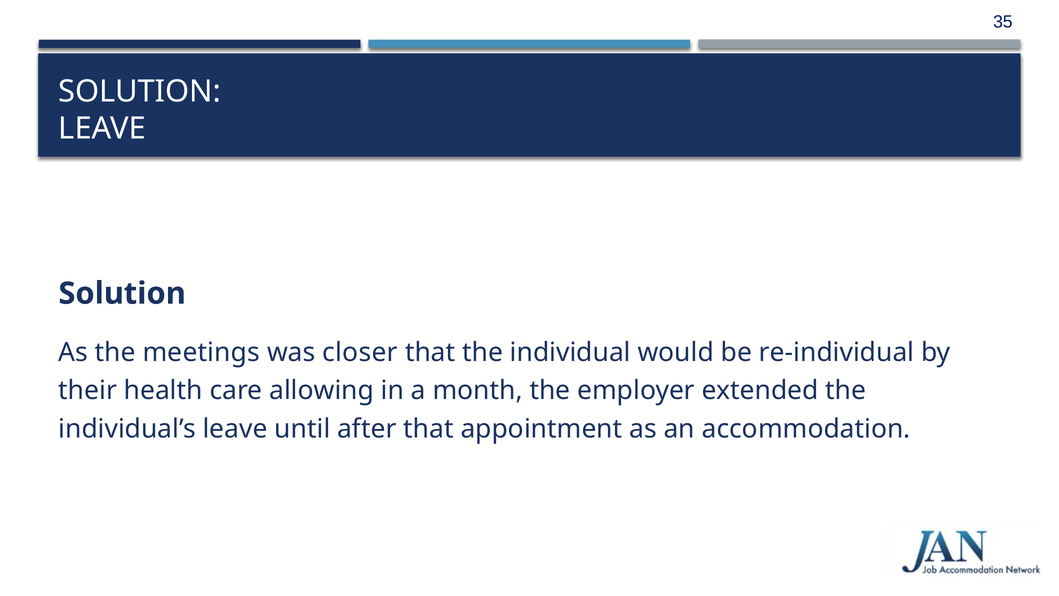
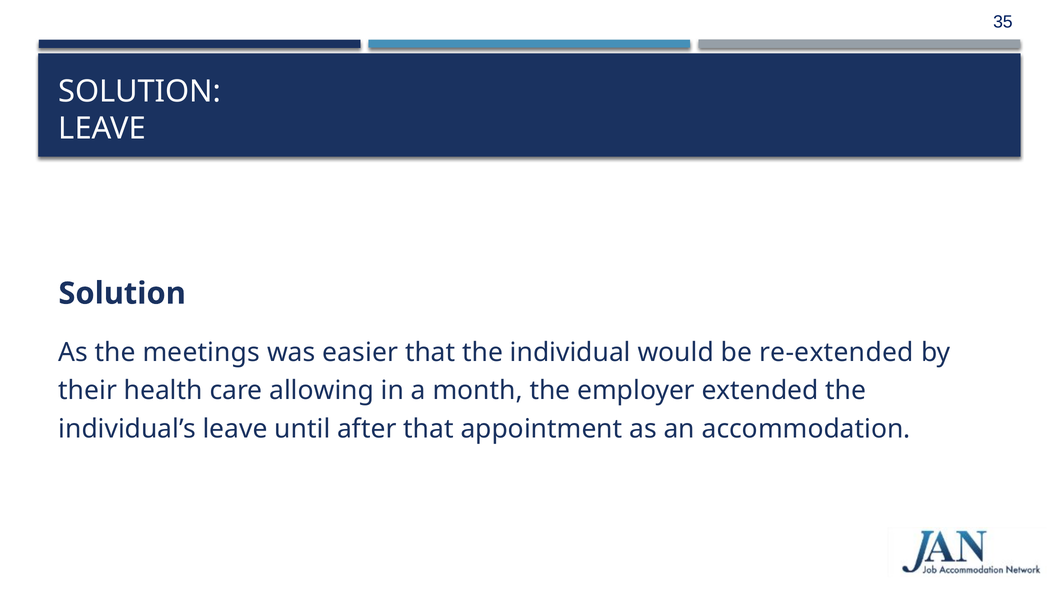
closer: closer -> easier (360, 352)
re-individual: re-individual -> re-extended (836, 352)
